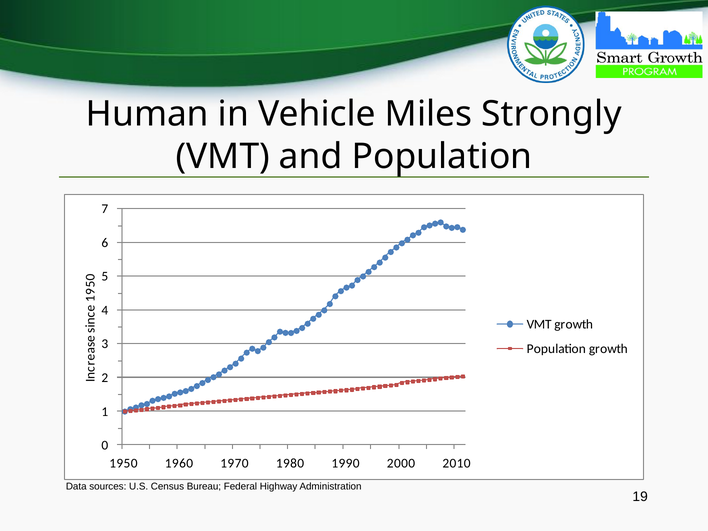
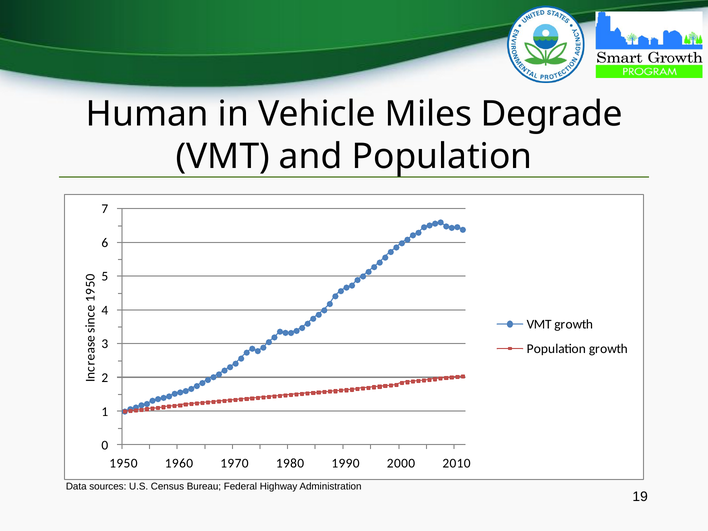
Strongly: Strongly -> Degrade (552, 114)
